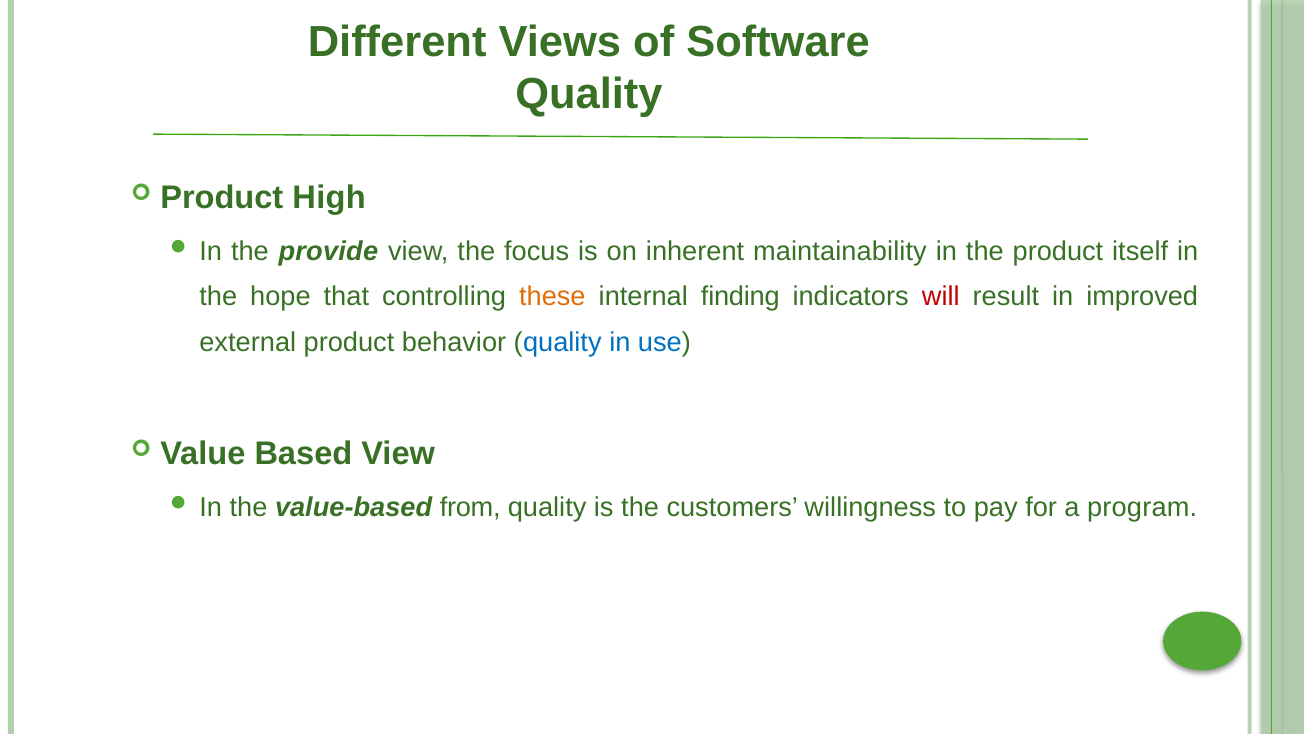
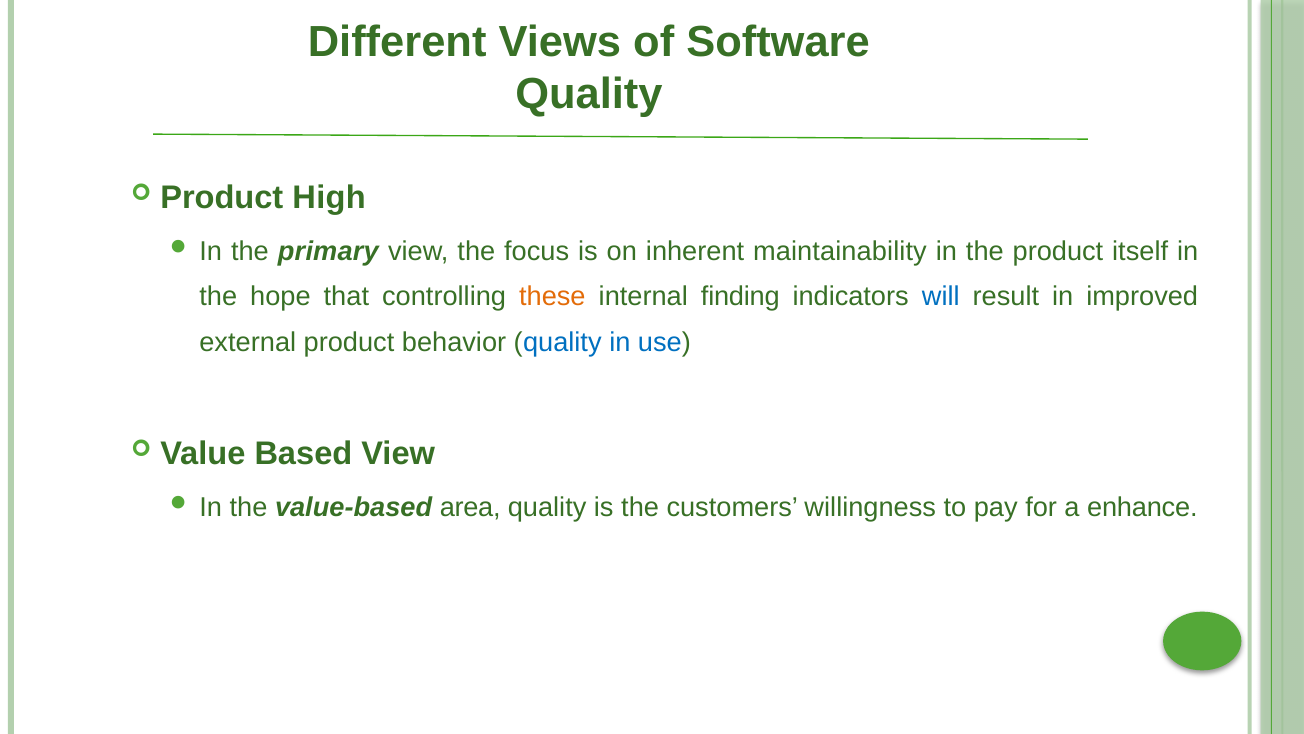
provide: provide -> primary (328, 251)
will colour: red -> blue (941, 297)
from: from -> area (470, 507)
program: program -> enhance (1142, 507)
